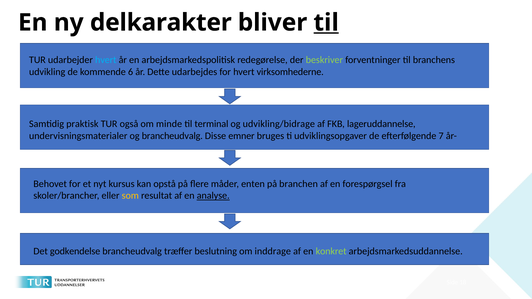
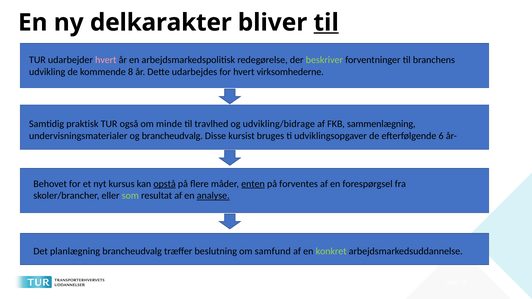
hvert colour: light blue -> pink (106, 60)
6: 6 -> 8 (131, 72)
terminal: terminal -> travlhed (211, 124)
lageruddannelse: lageruddannelse -> sammenlægning (381, 124)
emner: emner -> kursist (241, 136)
7: 7 -> 6 (441, 136)
opstå underline: none -> present (165, 184)
enten underline: none -> present (253, 184)
branchen: branchen -> forventes (299, 184)
som colour: yellow -> light green (130, 196)
godkendelse: godkendelse -> planlægning (75, 251)
inddrage: inddrage -> samfund (273, 251)
